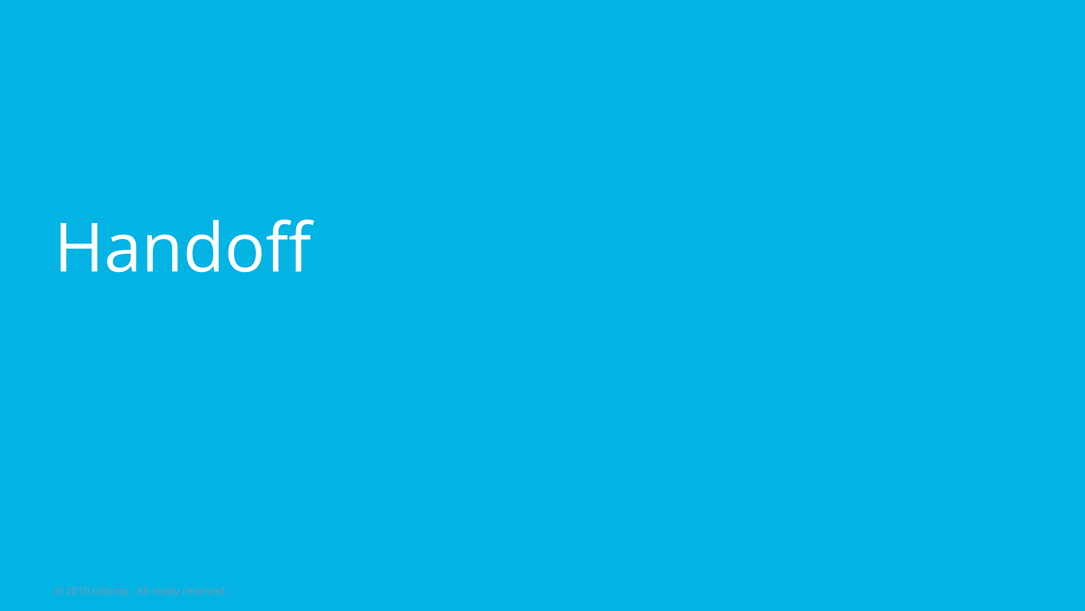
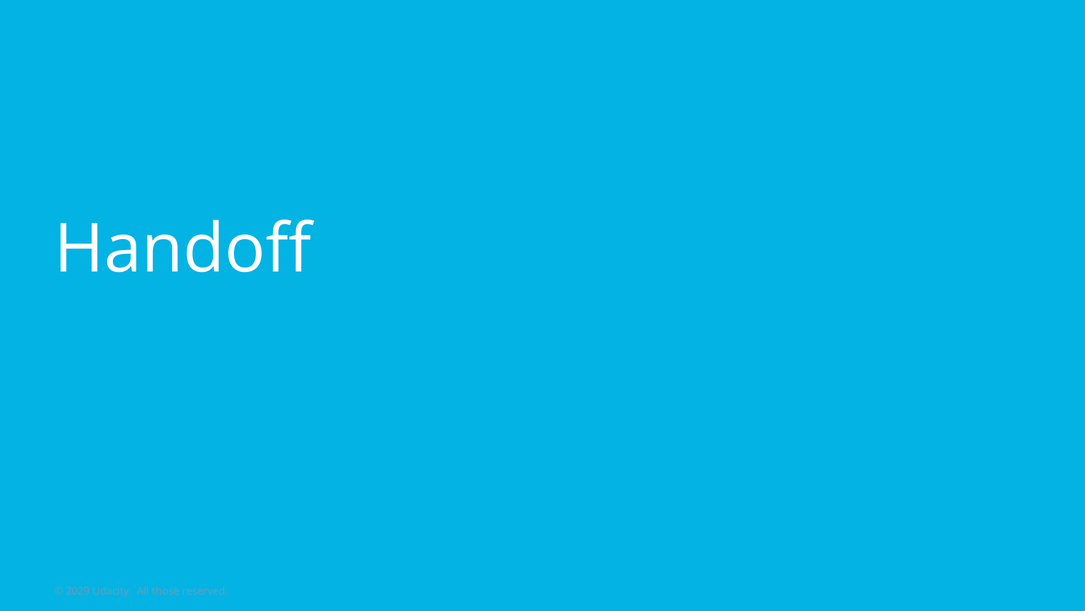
2010: 2010 -> 2029 (78, 591)
ready: ready -> those (166, 591)
